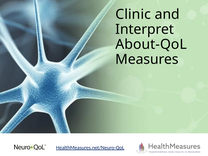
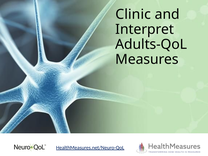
About-QoL: About-QoL -> Adults-QoL (151, 44)
